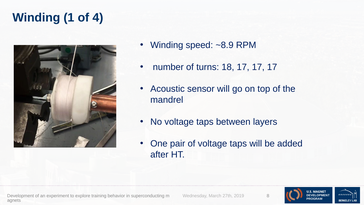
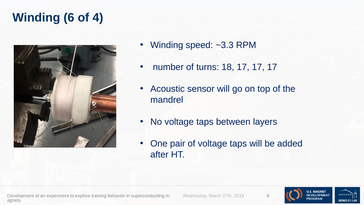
1: 1 -> 6 (69, 18)
~8.9: ~8.9 -> ~3.3 (225, 45)
